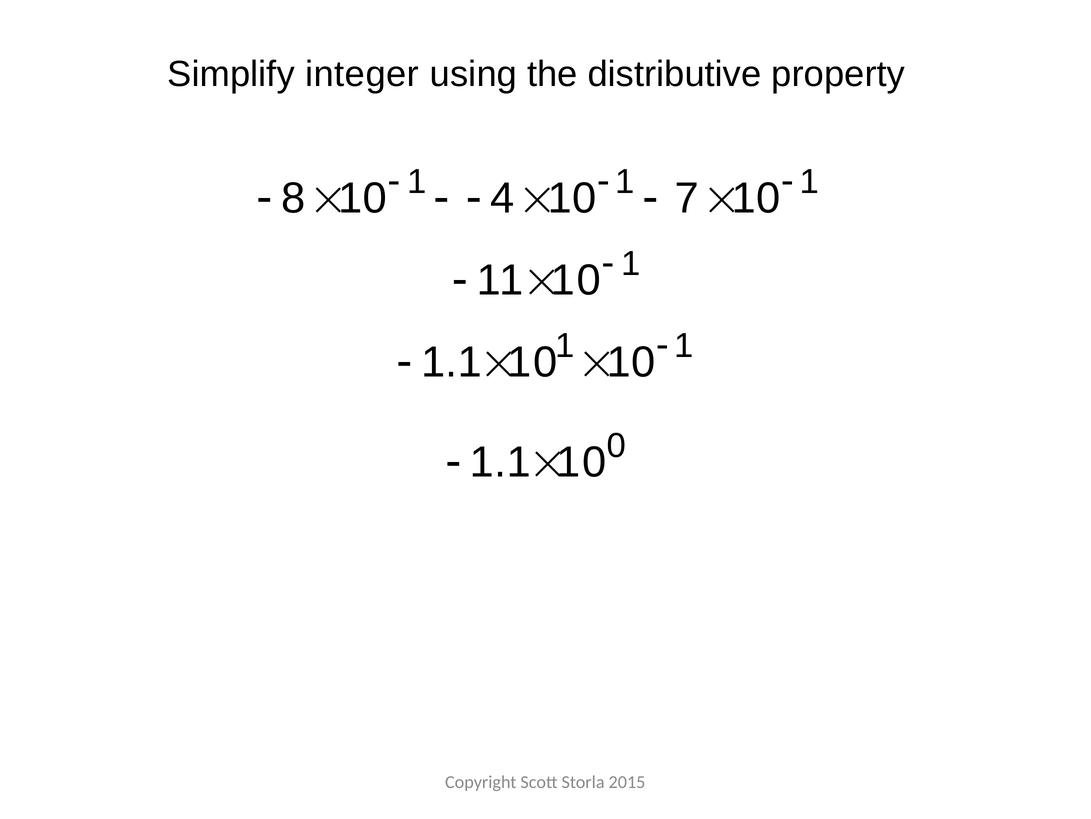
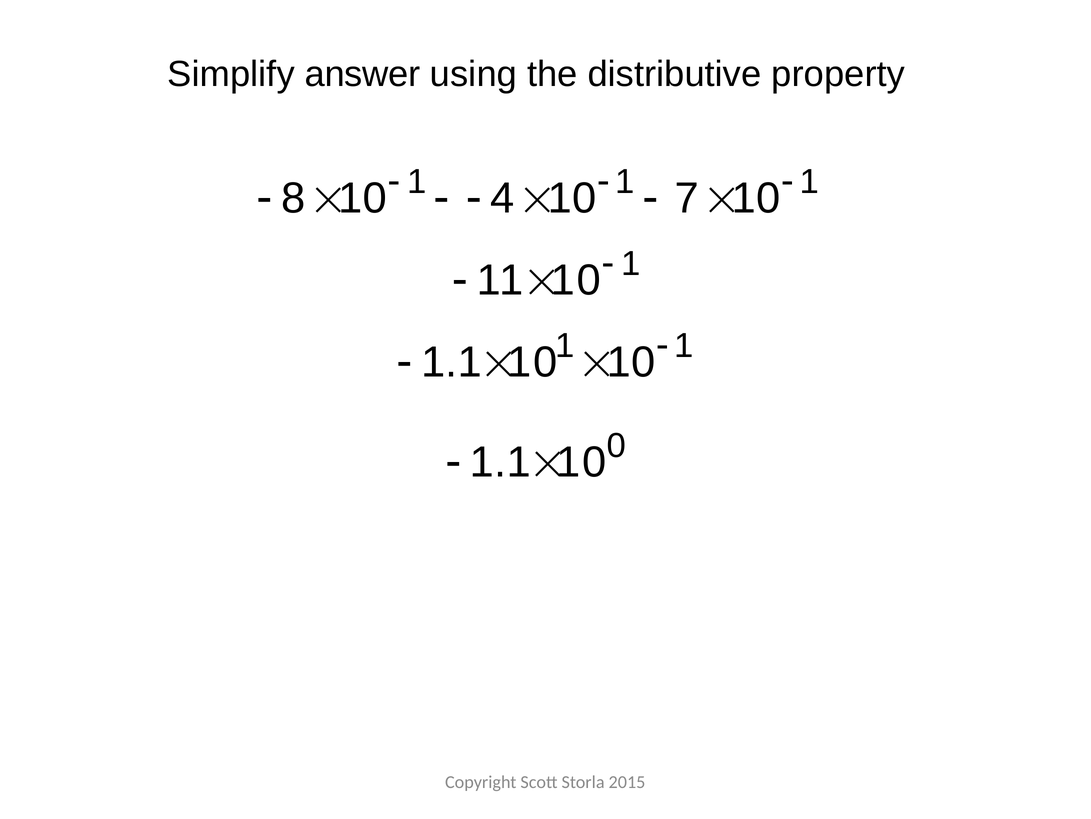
integer: integer -> answer (362, 74)
